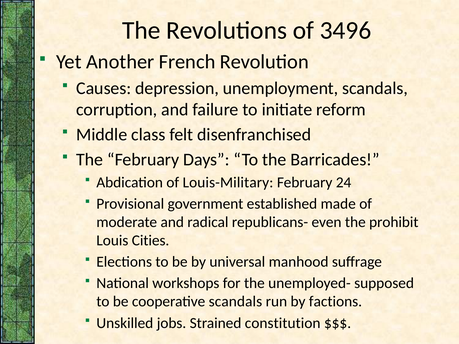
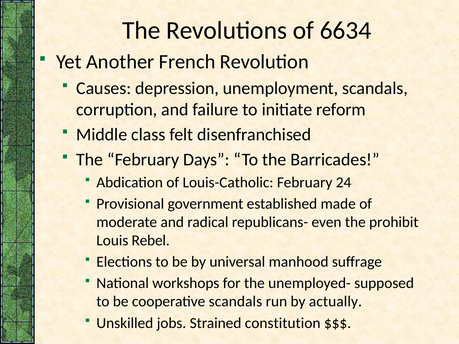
3496: 3496 -> 6634 (346, 30)
Louis-Military: Louis-Military -> Louis-Catholic (228, 182)
Cities: Cities -> Rebel (151, 241)
factions: factions -> actually (335, 302)
